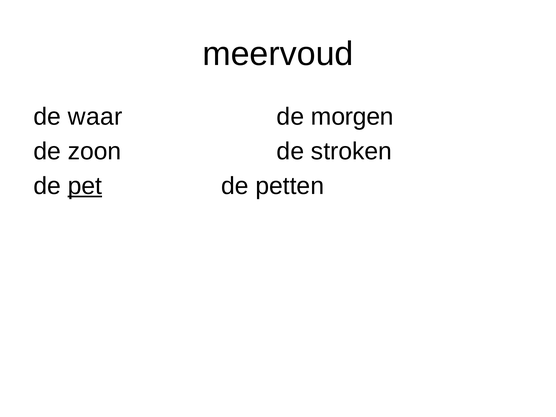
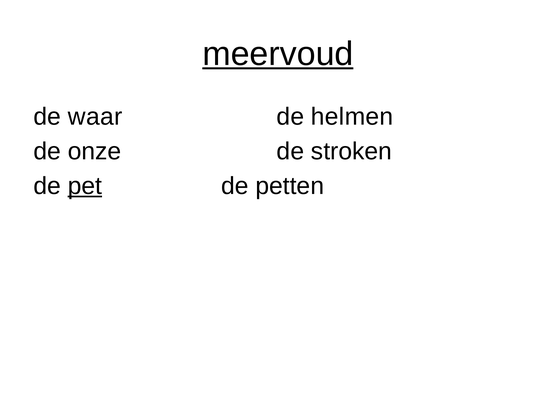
meervoud underline: none -> present (278, 54)
morgen: morgen -> helmen (352, 117)
zoon: zoon -> onze (95, 151)
